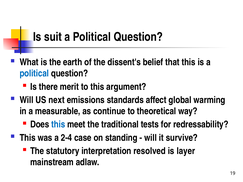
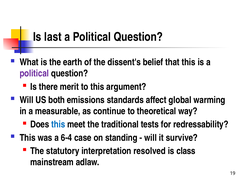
suit: suit -> last (53, 37)
political colour: blue -> purple (34, 74)
next: next -> both (57, 100)
2-4: 2-4 -> 6-4 (67, 138)
layer: layer -> class (186, 151)
